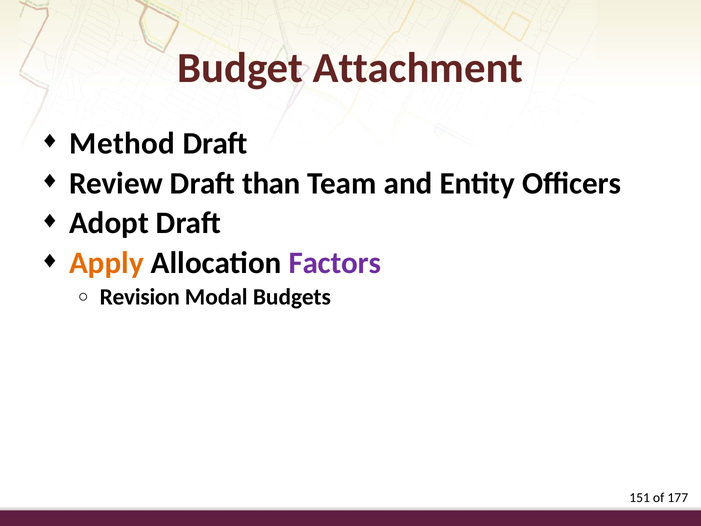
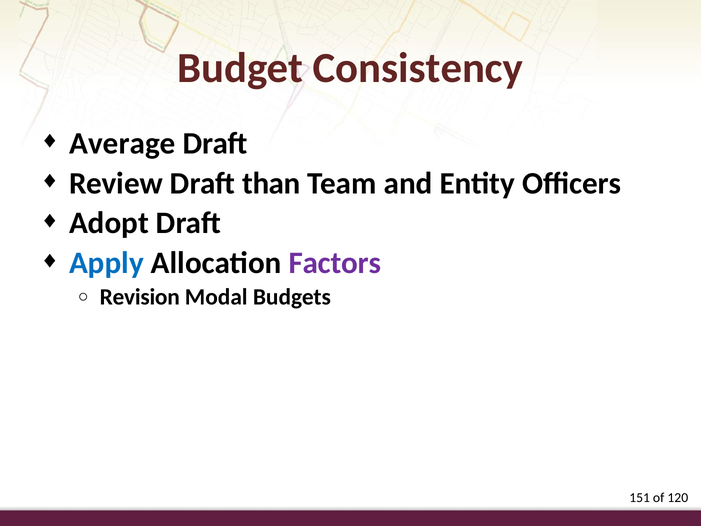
Attachment: Attachment -> Consistency (418, 68)
Method: Method -> Average (122, 143)
Apply colour: orange -> blue (106, 263)
177: 177 -> 120 (678, 497)
